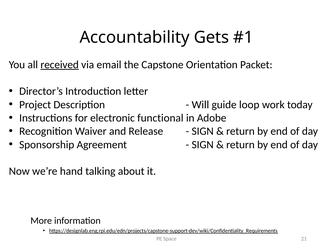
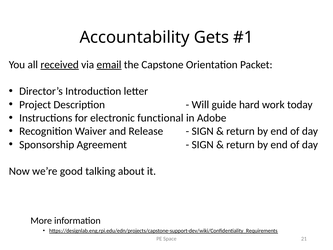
email underline: none -> present (109, 65)
loop: loop -> hard (249, 105)
hand: hand -> good (71, 171)
